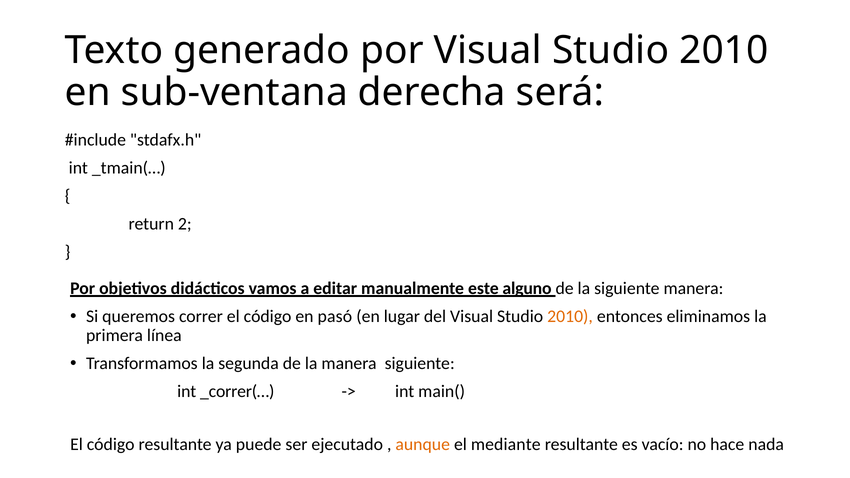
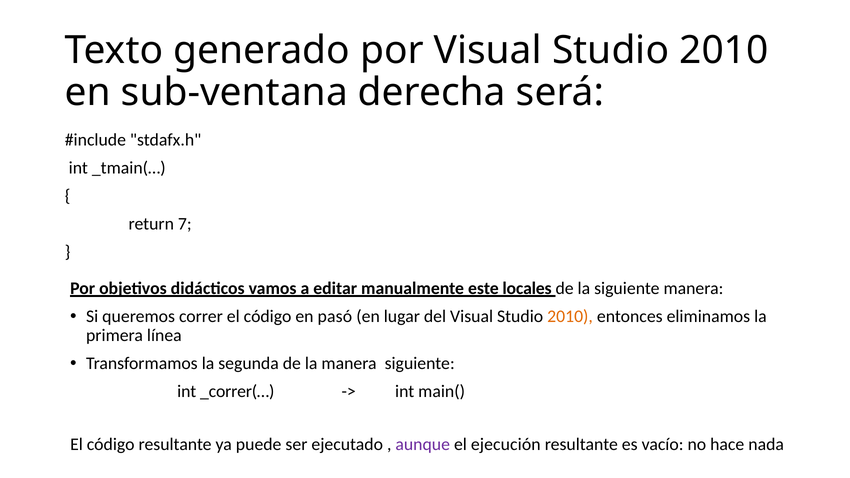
2: 2 -> 7 (185, 224)
alguno: alguno -> locales (527, 289)
aunque colour: orange -> purple (423, 445)
mediante: mediante -> ejecución (506, 445)
